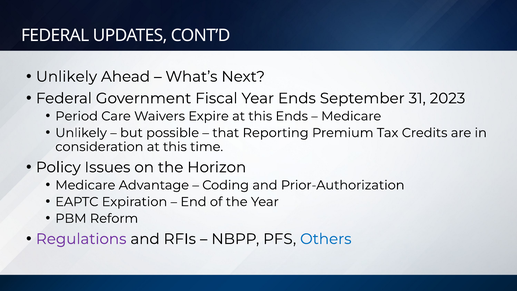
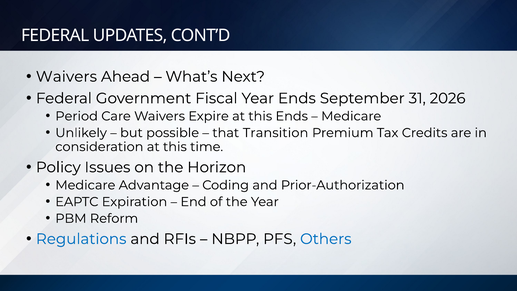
Unlikely: Unlikely -> Waivers (66, 77)
2023: 2023 -> 2026 (448, 98)
Reporting: Reporting -> Transition (276, 133)
Regulations colour: purple -> blue (81, 239)
